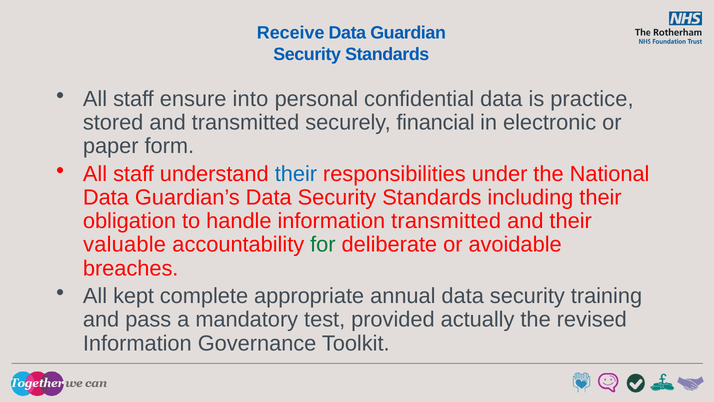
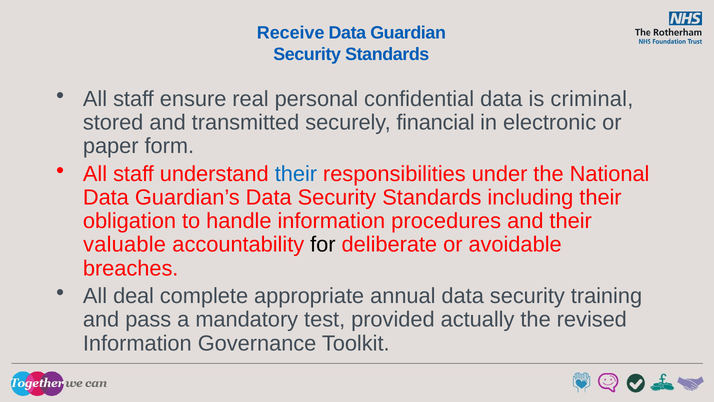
into: into -> real (251, 99)
practice: practice -> criminal (592, 99)
information transmitted: transmitted -> procedures (446, 221)
for colour: green -> black (323, 245)
kept: kept -> deal (134, 296)
